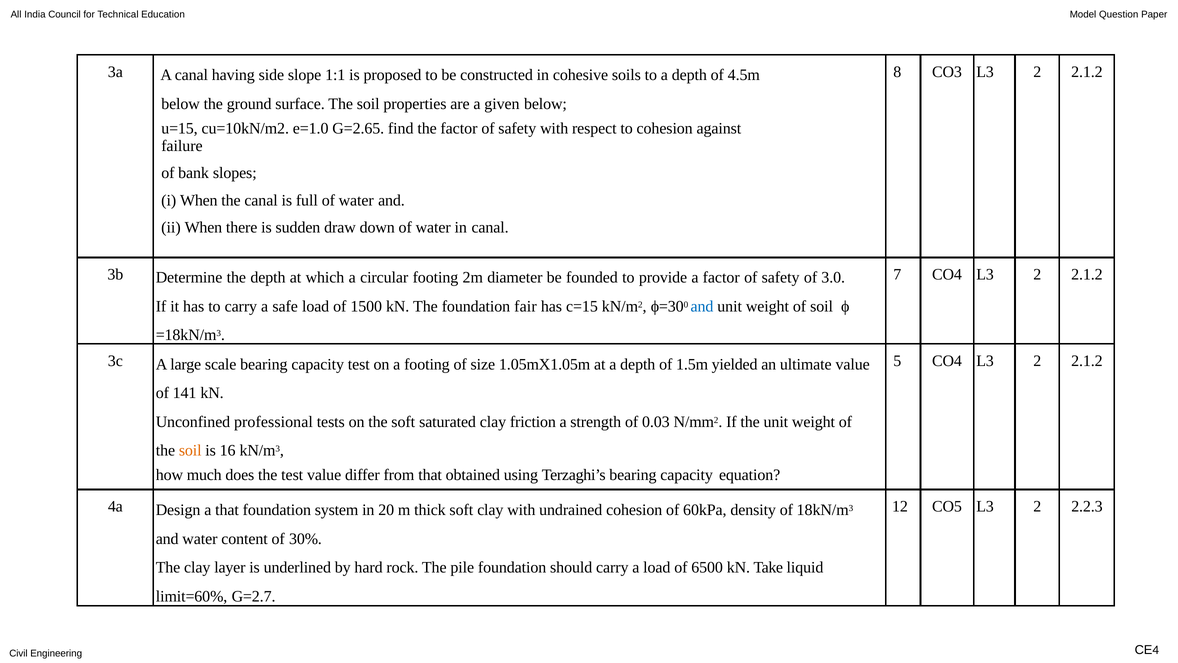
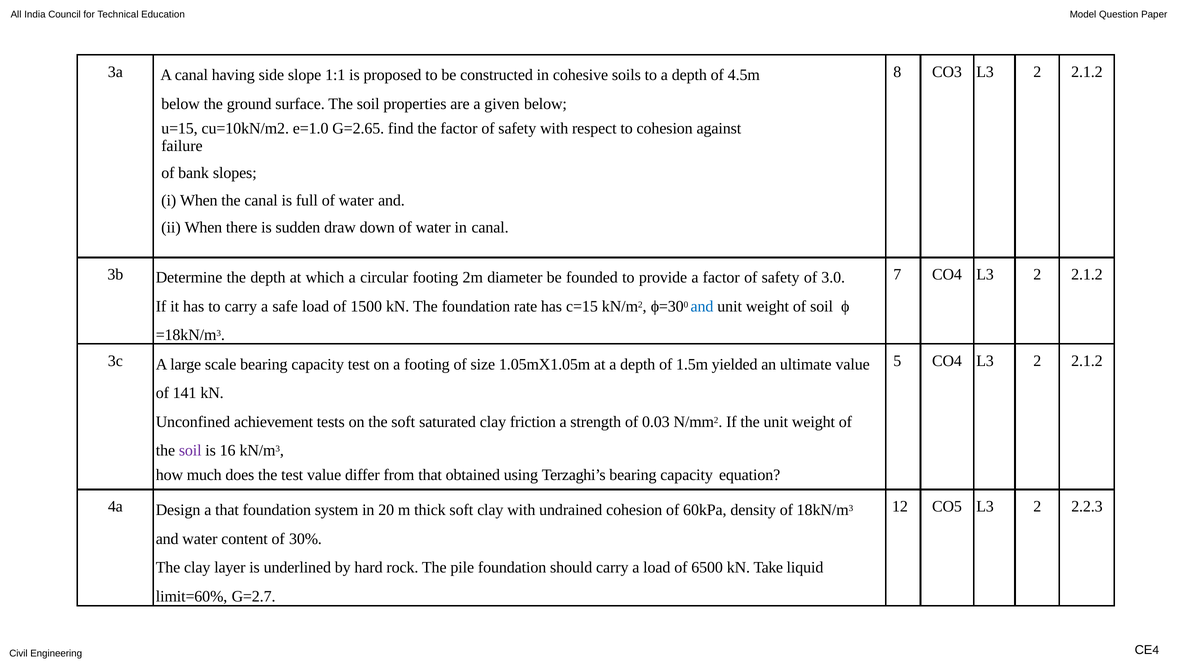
fair: fair -> rate (526, 306)
professional: professional -> achievement (274, 422)
soil colour: orange -> purple (190, 450)
